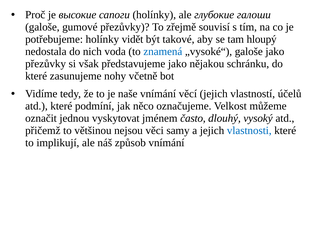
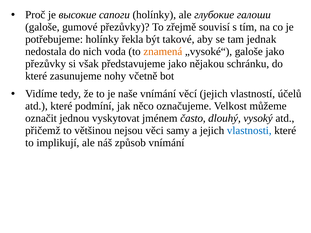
vidět: vidět -> řekla (133, 39)
hloupý: hloupý -> jednak (262, 39)
znamená colour: blue -> orange (163, 52)
